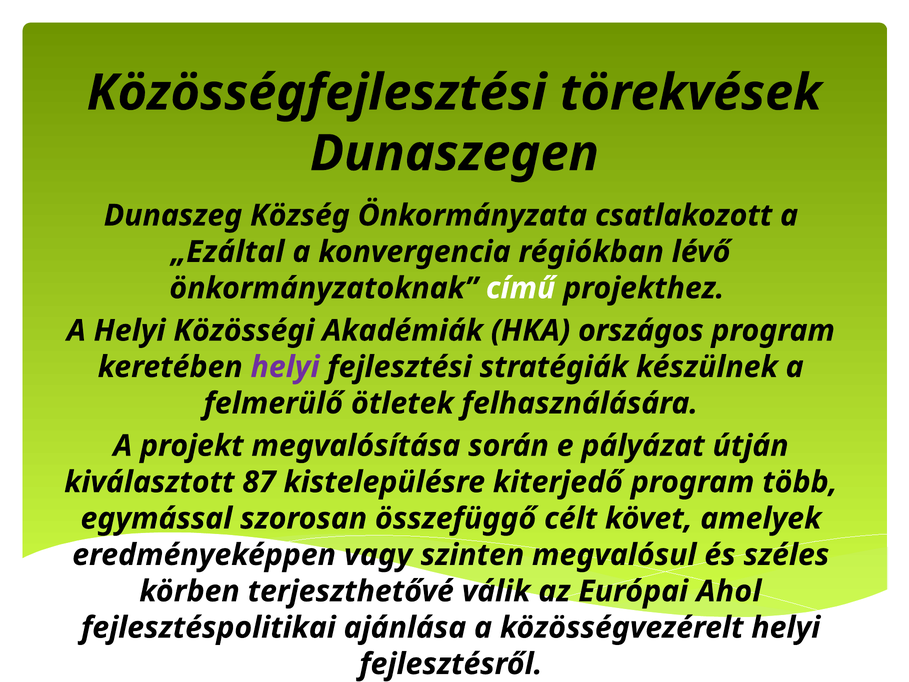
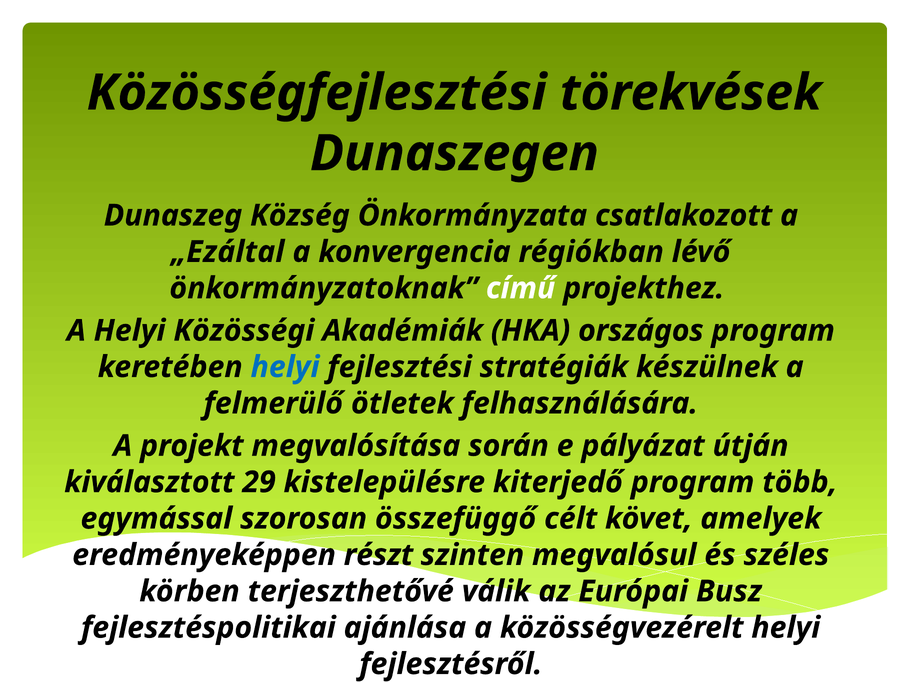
helyi colour: purple -> blue (285, 367)
87: 87 -> 29 (259, 482)
vagy: vagy -> részt (378, 555)
Ahol: Ahol -> Busz (729, 591)
